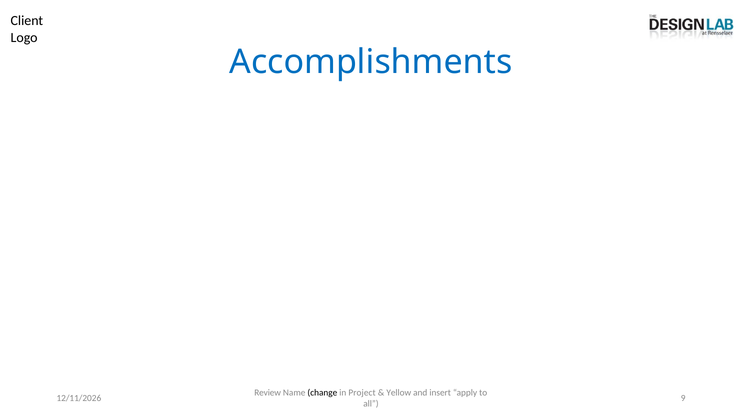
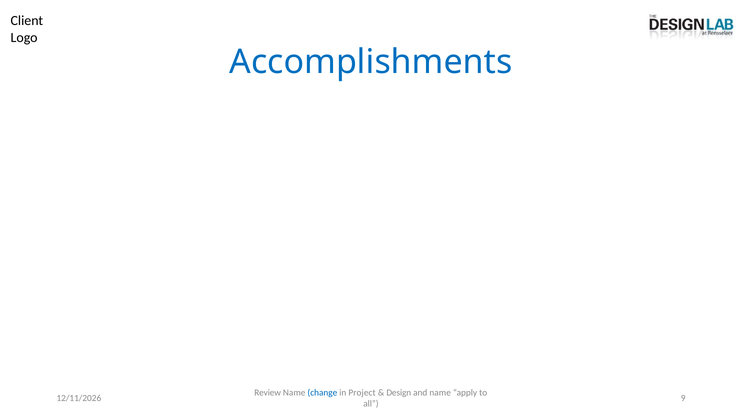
change colour: black -> blue (322, 393)
Yellow: Yellow -> Design (399, 393)
and insert: insert -> name (440, 393)
